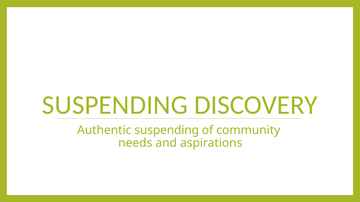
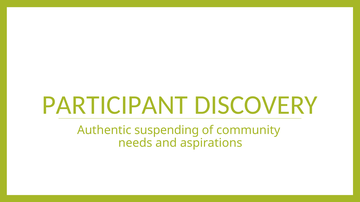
SUSPENDING: SUSPENDING -> PARTICIPANT (115, 105)
